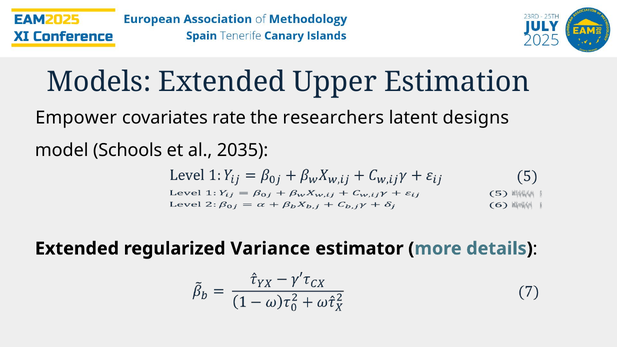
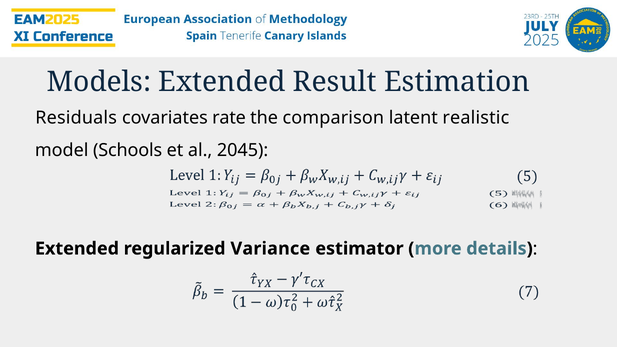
Upper: Upper -> Result (335, 82)
Empower: Empower -> Residuals (76, 118)
researchers: researchers -> comparison (333, 118)
designs: designs -> realistic (476, 118)
2035: 2035 -> 2045 (243, 150)
